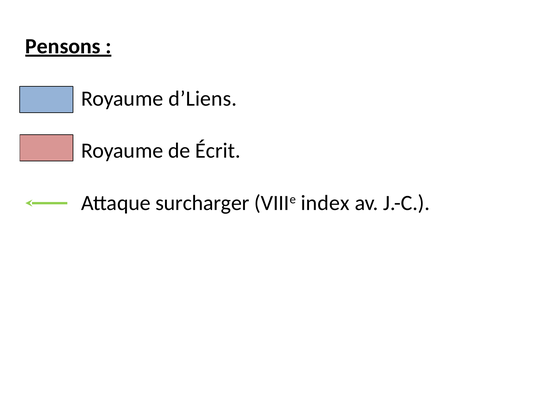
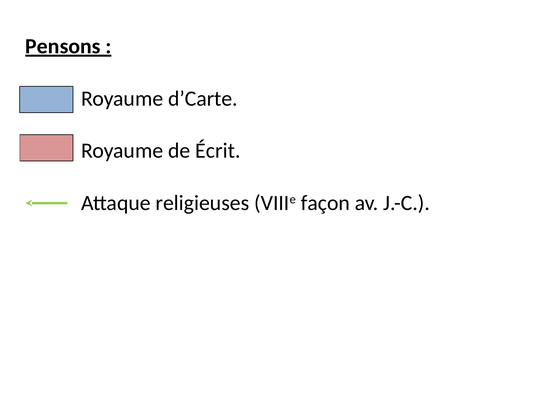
d’Liens: d’Liens -> d’Carte (203, 99)
surcharger: surcharger -> religieuses (202, 203)
index: index -> façon (325, 203)
